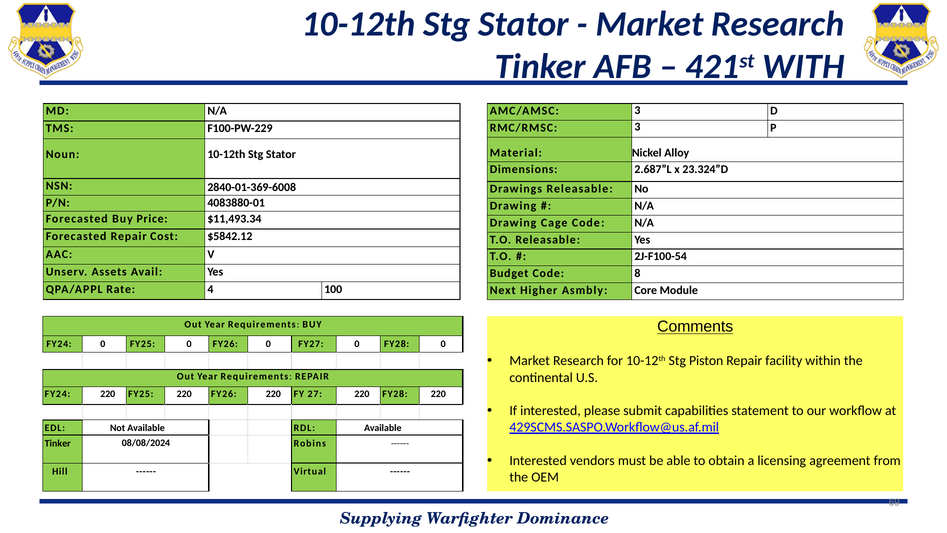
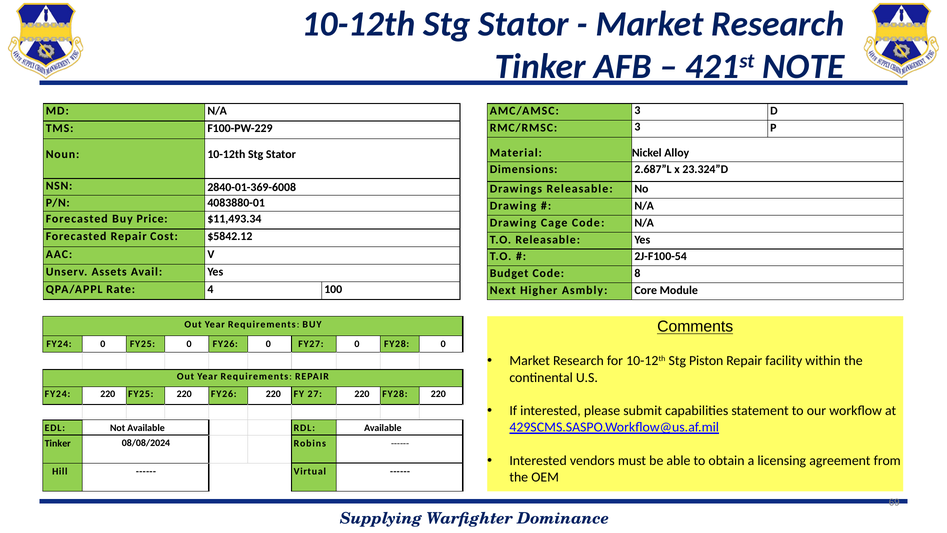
WITH: WITH -> NOTE (803, 66)
